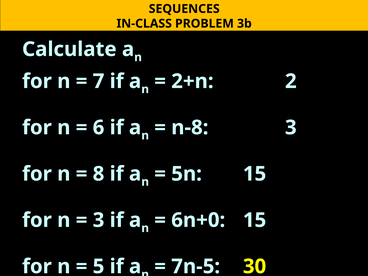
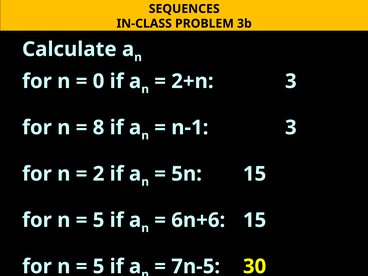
7: 7 -> 0 (99, 81)
2+n 2: 2 -> 3 (291, 81)
6: 6 -> 8 (99, 128)
n-8: n-8 -> n-1 (190, 128)
8: 8 -> 2 (99, 174)
3: 3 -> 5 (99, 220)
6n+0: 6n+0 -> 6n+6 (198, 220)
